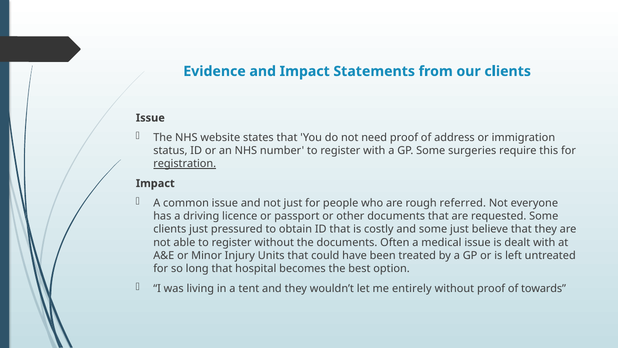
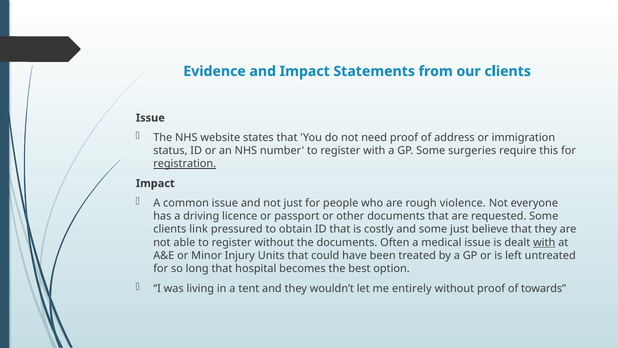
referred: referred -> violence (463, 203)
clients just: just -> link (199, 229)
with underline: none -> present (544, 242)
